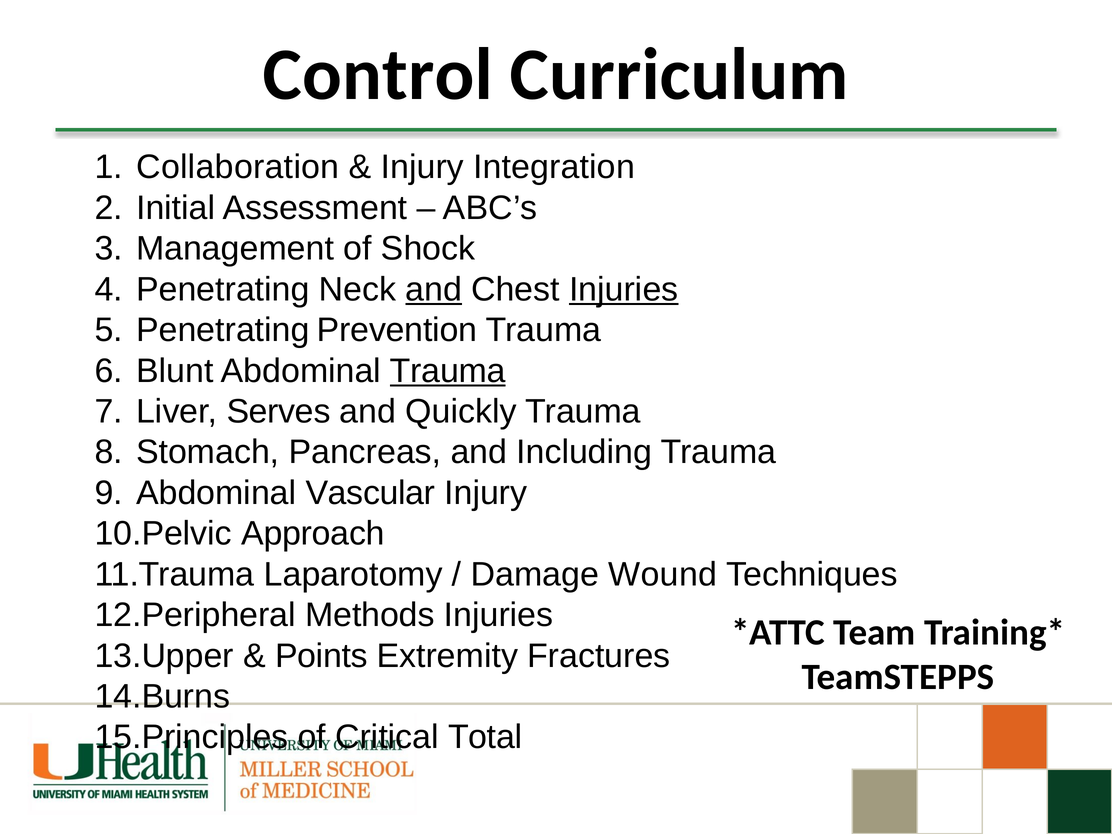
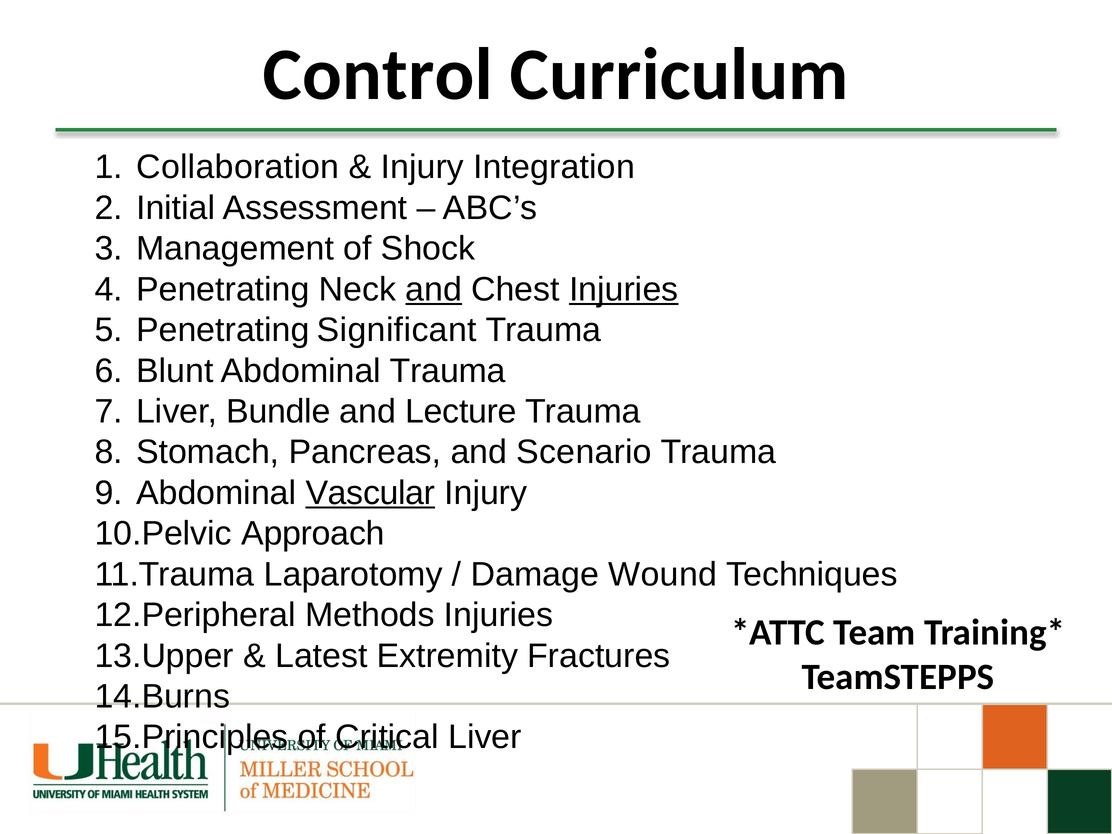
Prevention: Prevention -> Significant (397, 330)
Trauma underline: present -> none (448, 371)
Serves: Serves -> Bundle (279, 412)
Quickly: Quickly -> Lecture (461, 412)
Including: Including -> Scenario (584, 452)
Vascular underline: none -> present (370, 493)
Points: Points -> Latest (321, 656)
Critical Total: Total -> Liver (485, 737)
